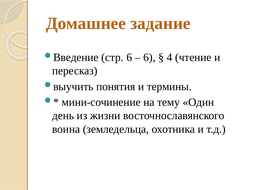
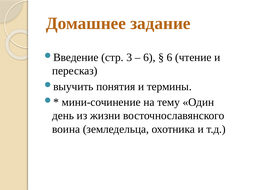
стр 6: 6 -> 3 (129, 57)
4: 4 -> 6 (169, 57)
